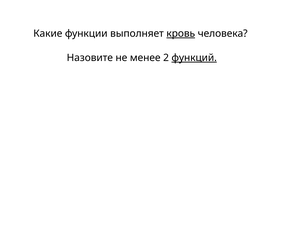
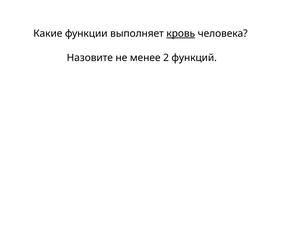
функций underline: present -> none (194, 58)
